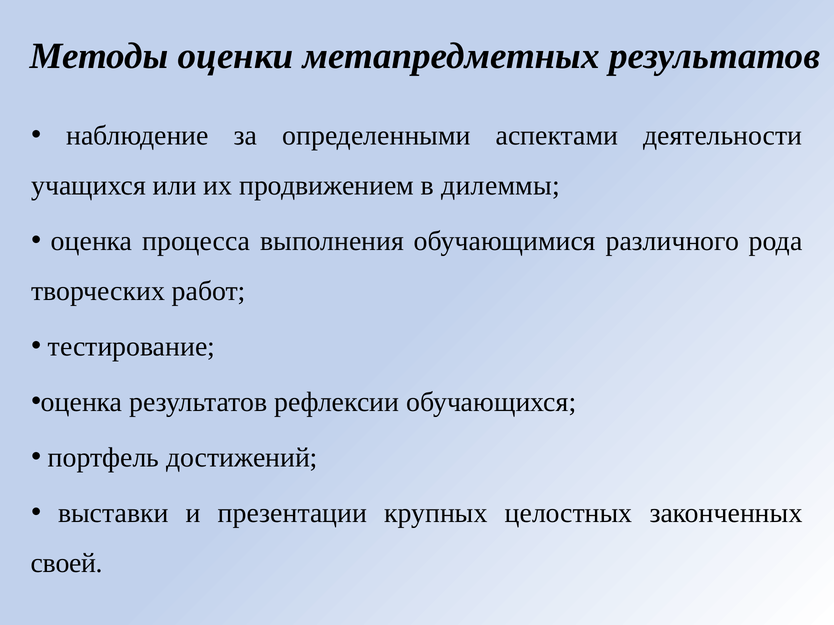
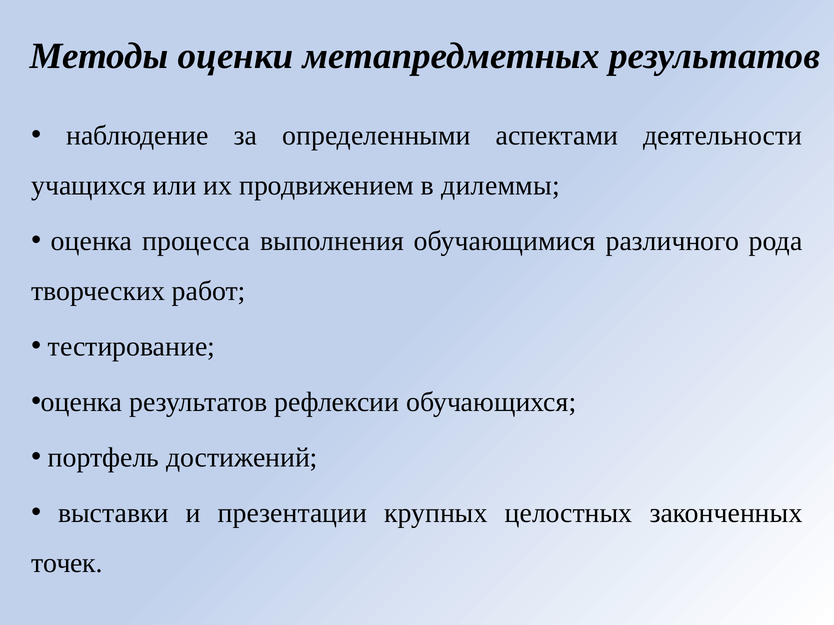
своей: своей -> точек (67, 564)
